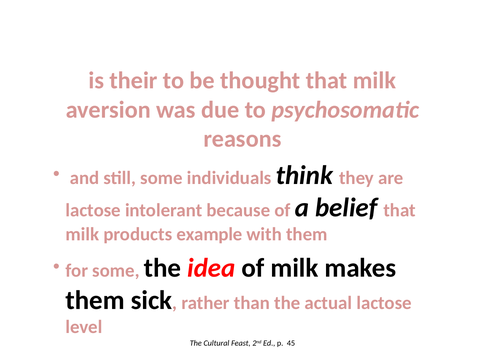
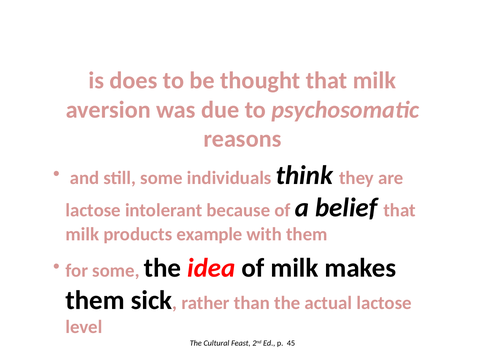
their: their -> does (134, 81)
